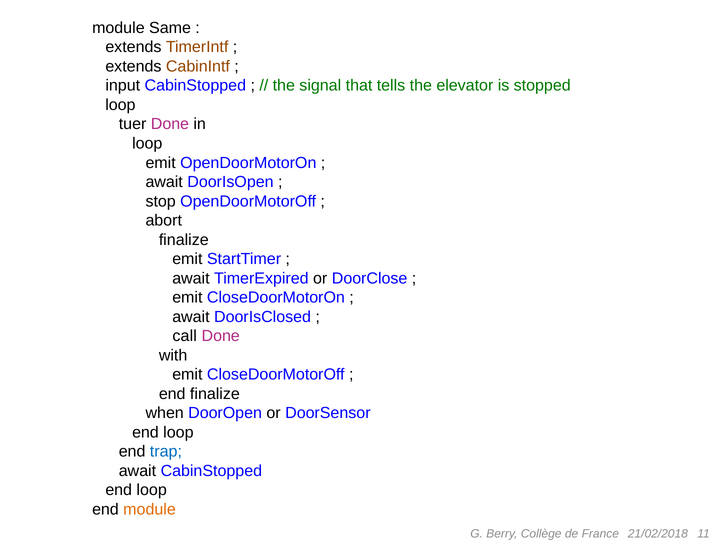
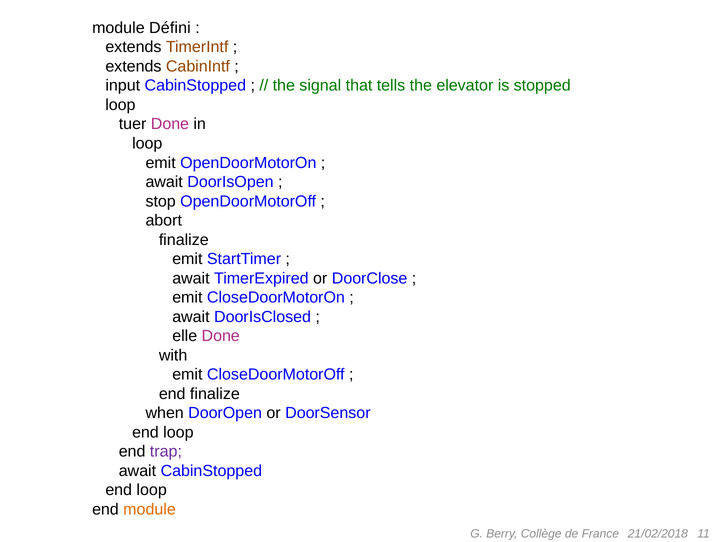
Same: Same -> Défini (170, 28)
call: call -> elle (185, 336)
trap colour: blue -> purple (166, 452)
